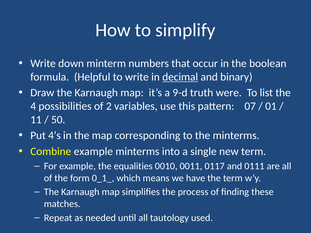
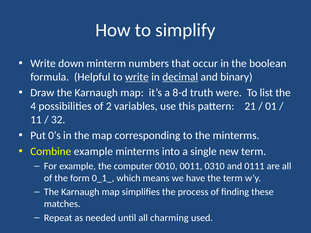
write underline: none -> present (137, 77)
9-d: 9-d -> 8-d (180, 93)
07: 07 -> 21 (250, 106)
50: 50 -> 32 (58, 120)
4’s: 4’s -> 0’s (54, 136)
equalities: equalities -> computer (133, 166)
0117: 0117 -> 0310 (215, 166)
tautology: tautology -> charming (169, 218)
